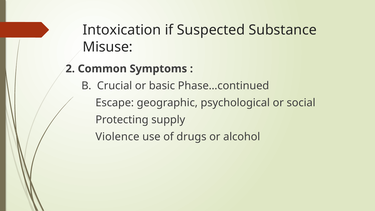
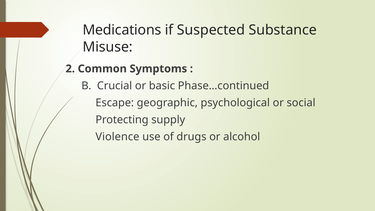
Intoxication: Intoxication -> Medications (122, 30)
